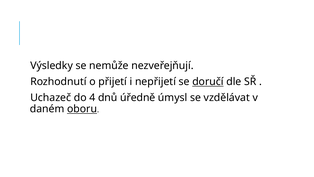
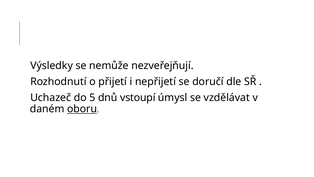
doručí underline: present -> none (208, 82)
4: 4 -> 5 (92, 97)
úředně: úředně -> vstoupí (138, 97)
